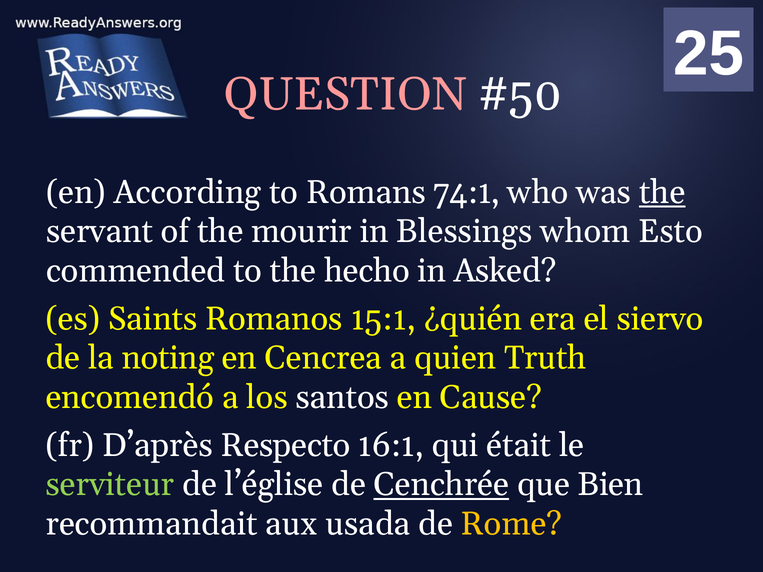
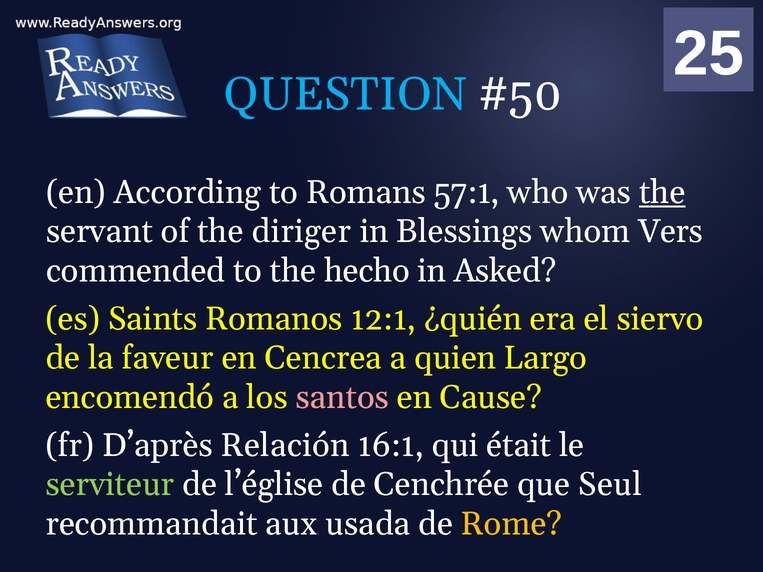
QUESTION colour: pink -> light blue (346, 94)
74:1: 74:1 -> 57:1 (467, 192)
mourir: mourir -> diriger (301, 232)
Esto: Esto -> Vers (671, 232)
15:1: 15:1 -> 12:1 (383, 319)
noting: noting -> faveur (168, 358)
Truth: Truth -> Largo (545, 358)
santos colour: white -> pink (342, 398)
Respecto: Respecto -> Relación (285, 445)
Cenchrée underline: present -> none (441, 485)
Bien: Bien -> Seul (610, 485)
